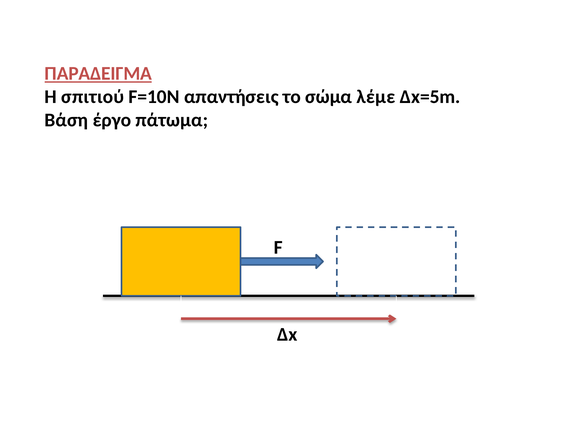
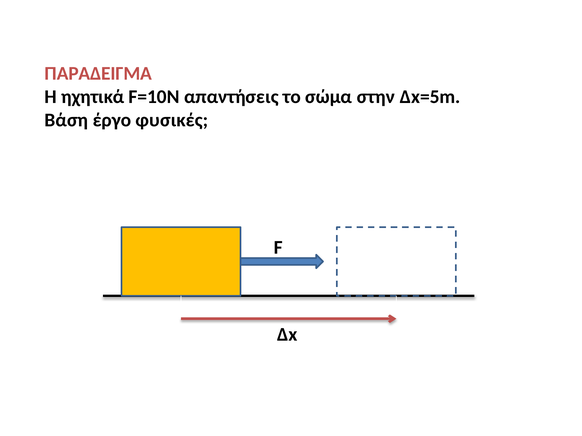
ΠΑΡΑΔΕΙΓΜΑ underline: present -> none (98, 74)
σπιτιού: σπιτιού -> ηχητικά (93, 97)
λέμε: λέμε -> στην (376, 97)
πάτωμα: πάτωμα -> φυσικές (172, 120)
